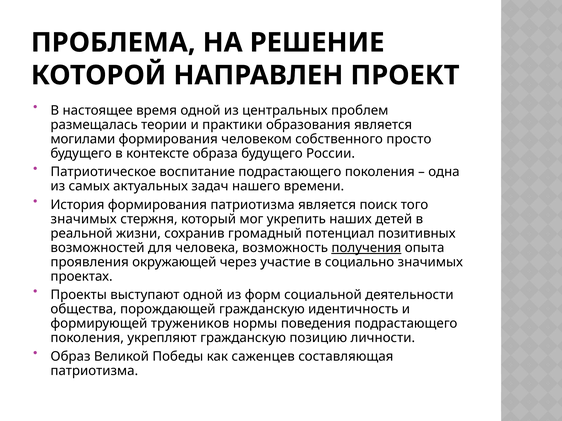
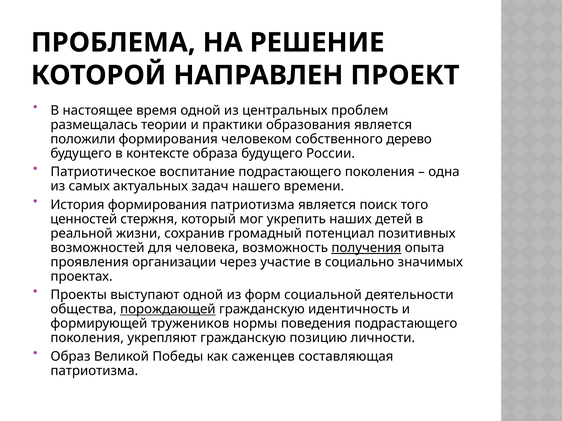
могилами: могилами -> положили (83, 139)
просто: просто -> дерево (409, 139)
значимых: значимых -> ценностей (84, 219)
окружающей: окружающей -> организации (174, 262)
порождающей underline: none -> present (168, 310)
